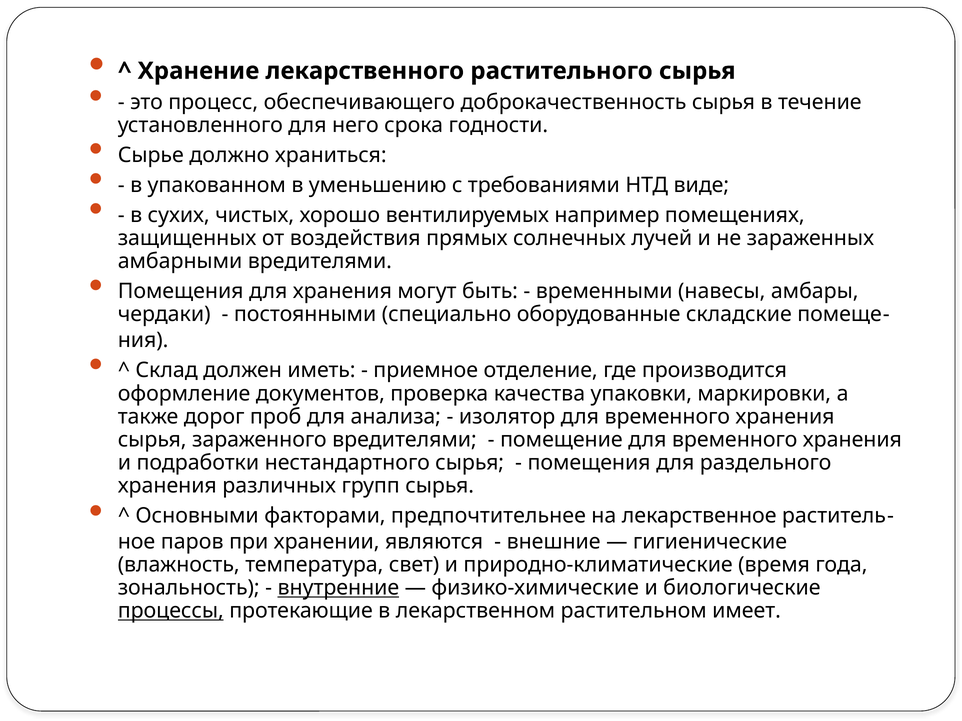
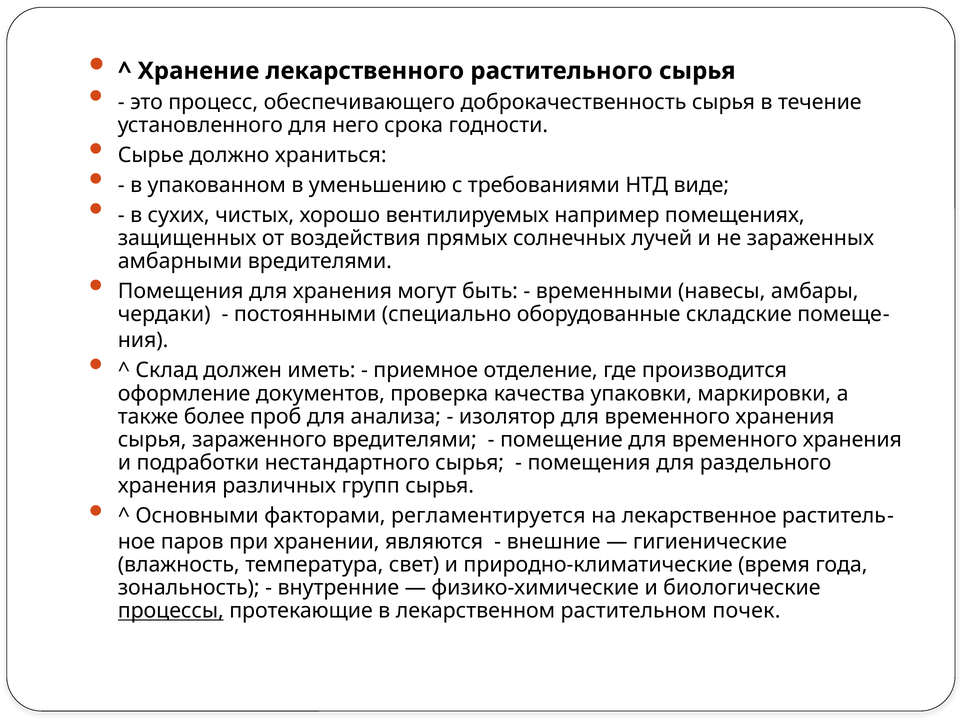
дорог: дорог -> более (214, 417)
предпочтительнее: предпочтительнее -> регламентируется (488, 516)
внутренние underline: present -> none (338, 588)
имеет: имеет -> почек (746, 611)
